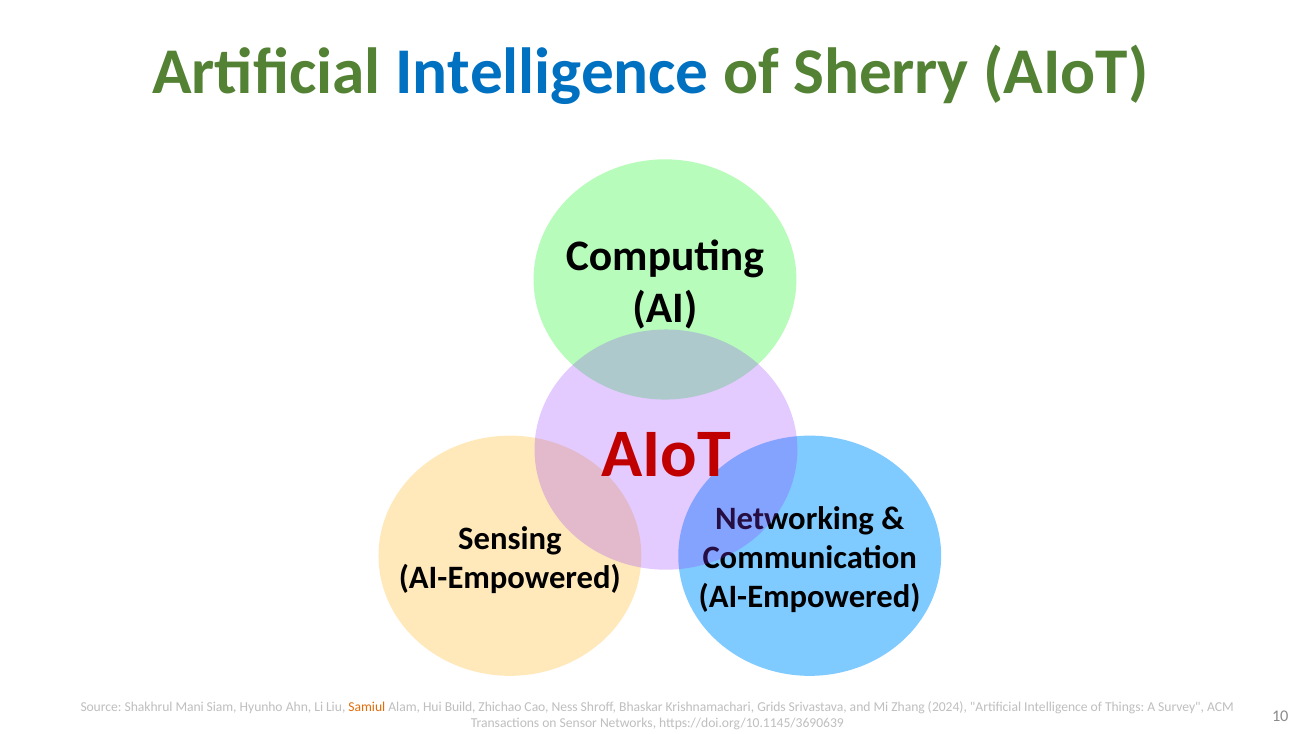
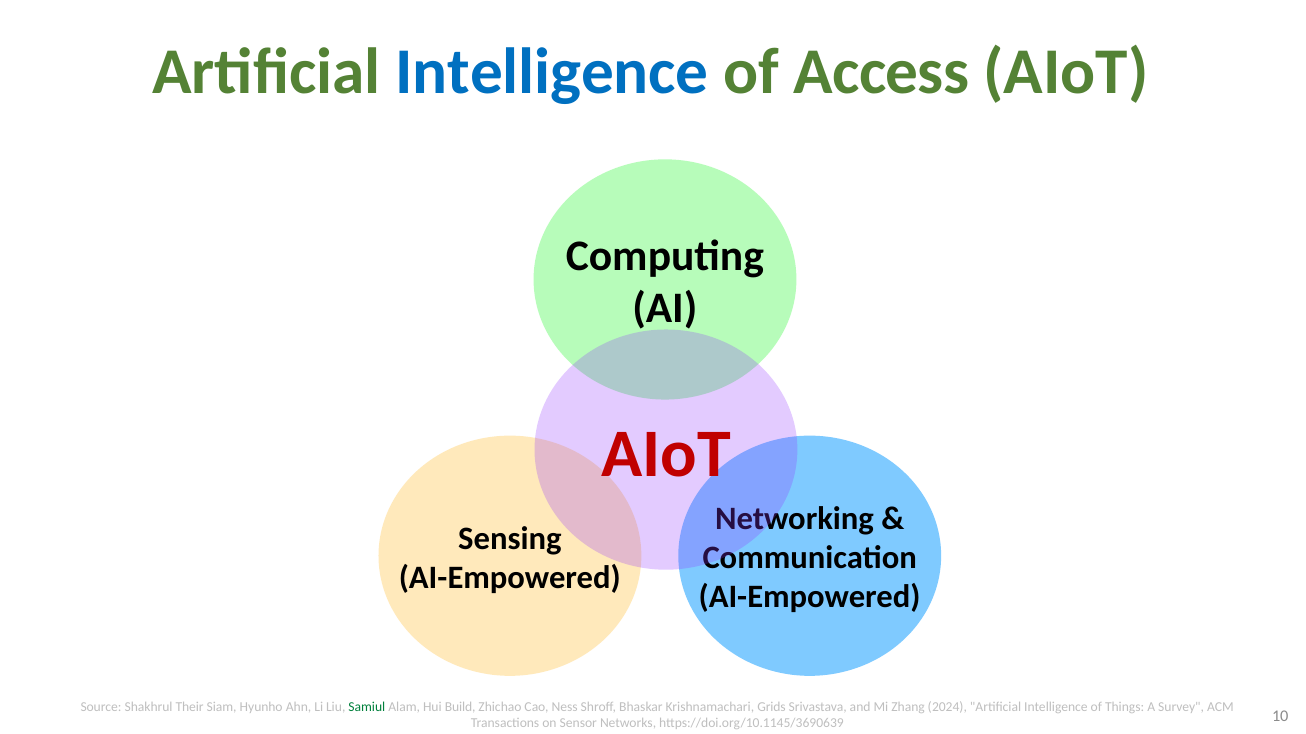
Sherry: Sherry -> Access (881, 72)
Mani: Mani -> Their (190, 707)
Samiul colour: orange -> green (367, 707)
